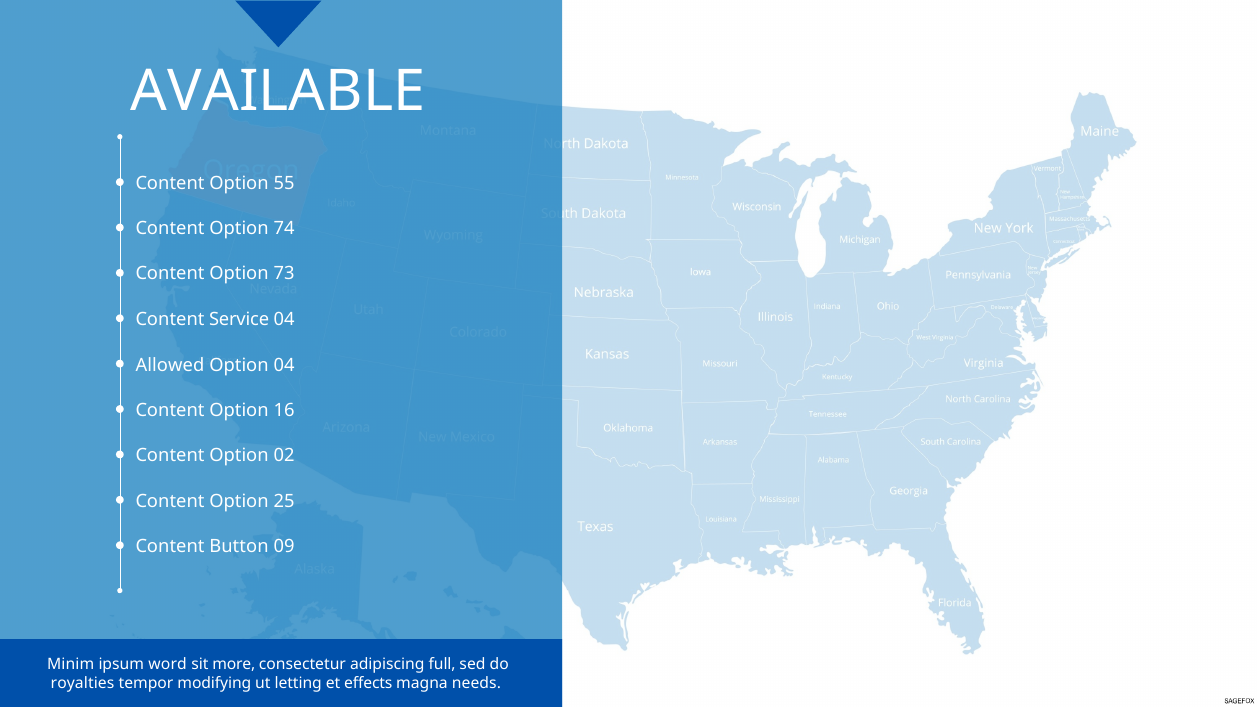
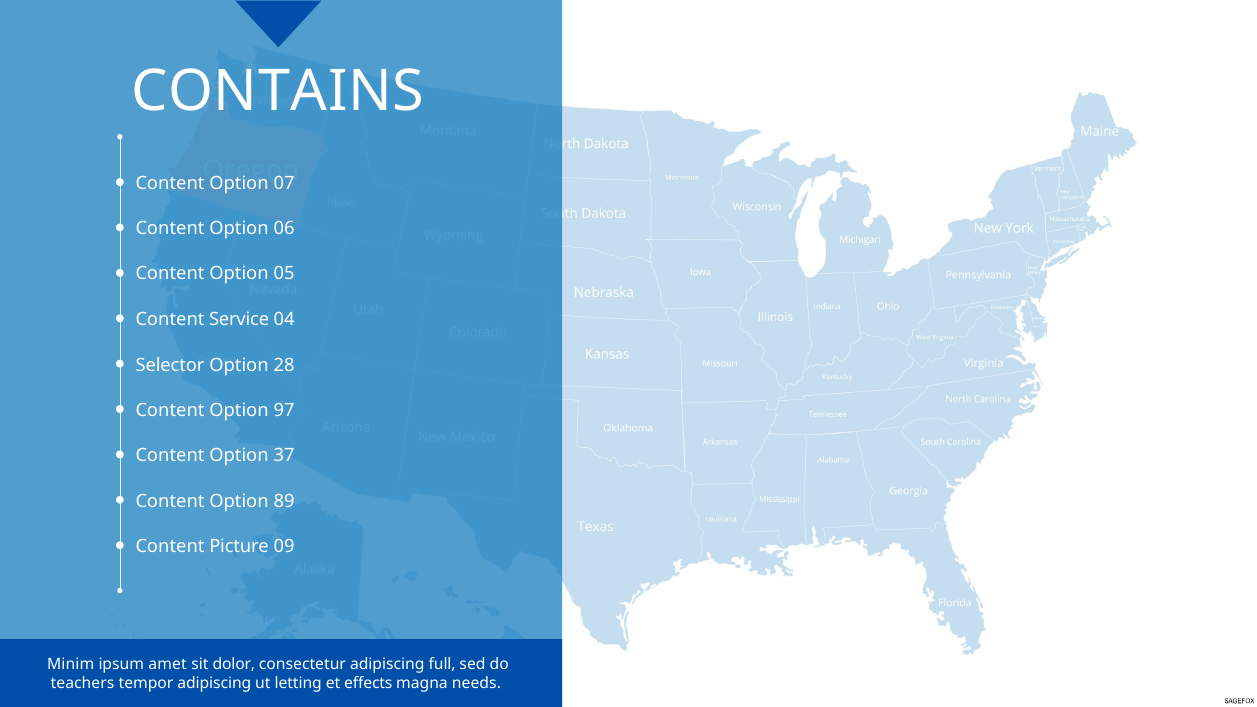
AVAILABLE: AVAILABLE -> CONTAINS (278, 92)
55: 55 -> 07 (284, 183)
74: 74 -> 06 (284, 229)
73: 73 -> 05 (284, 274)
Allowed: Allowed -> Selector (170, 365)
Option 04: 04 -> 28 (284, 365)
16: 16 -> 97 (284, 410)
02: 02 -> 37 (284, 456)
25: 25 -> 89 (284, 501)
Button: Button -> Picture (239, 546)
word: word -> amet (168, 664)
more: more -> dolor (234, 664)
royalties: royalties -> teachers (83, 683)
tempor modifying: modifying -> adipiscing (214, 683)
